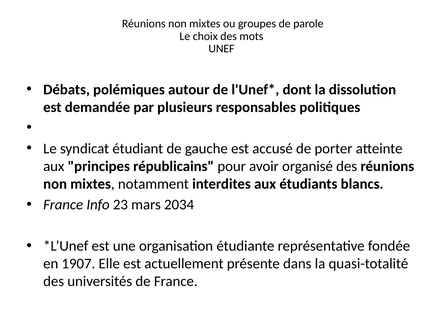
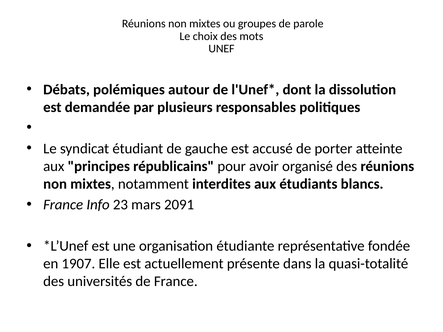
2034: 2034 -> 2091 (179, 205)
